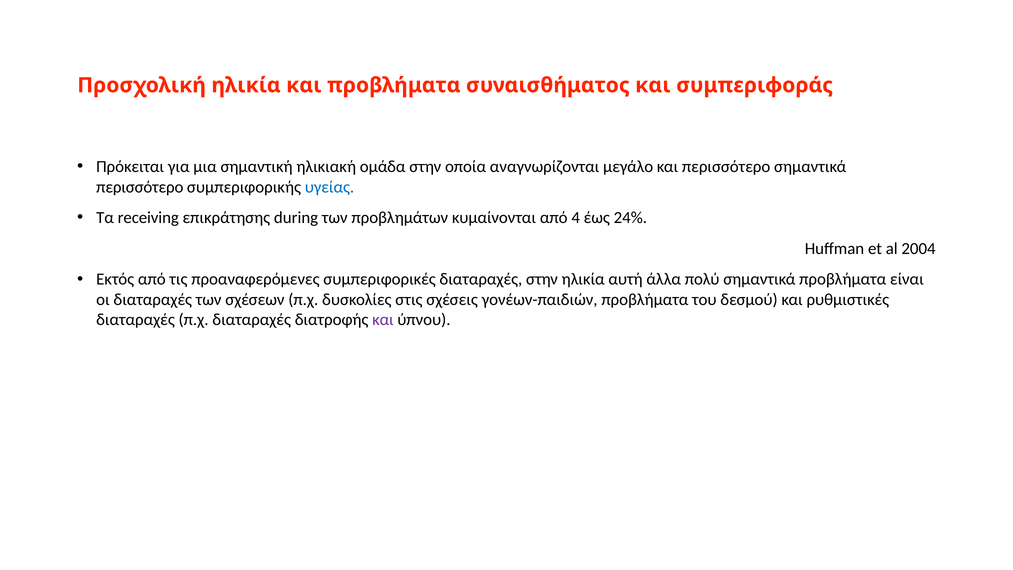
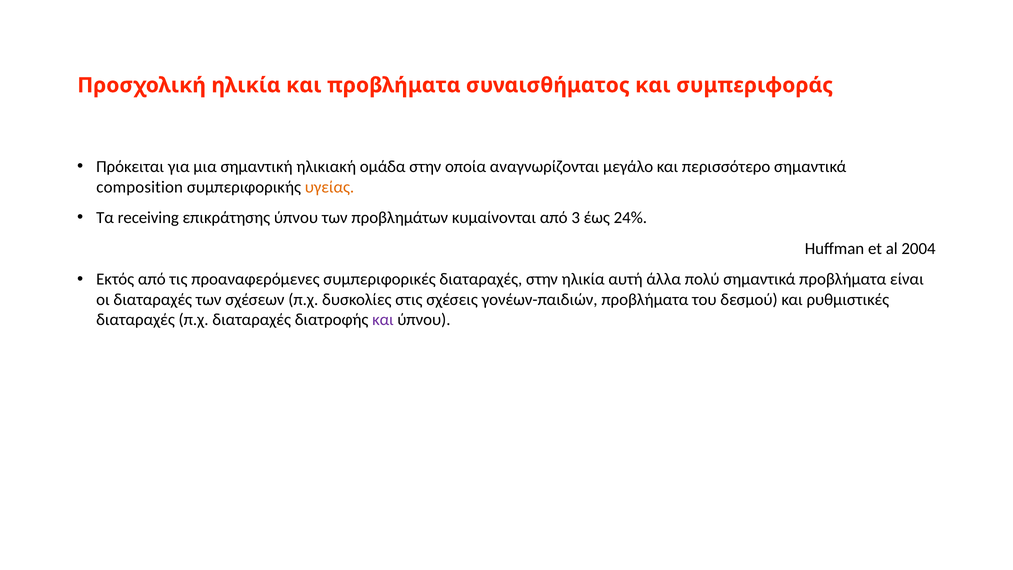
περισσότερο: περισσότερο -> composition (140, 187)
υγείας colour: blue -> orange (329, 187)
επικράτησης during: during -> ύπνου (296, 218)
4: 4 -> 3 (576, 218)
